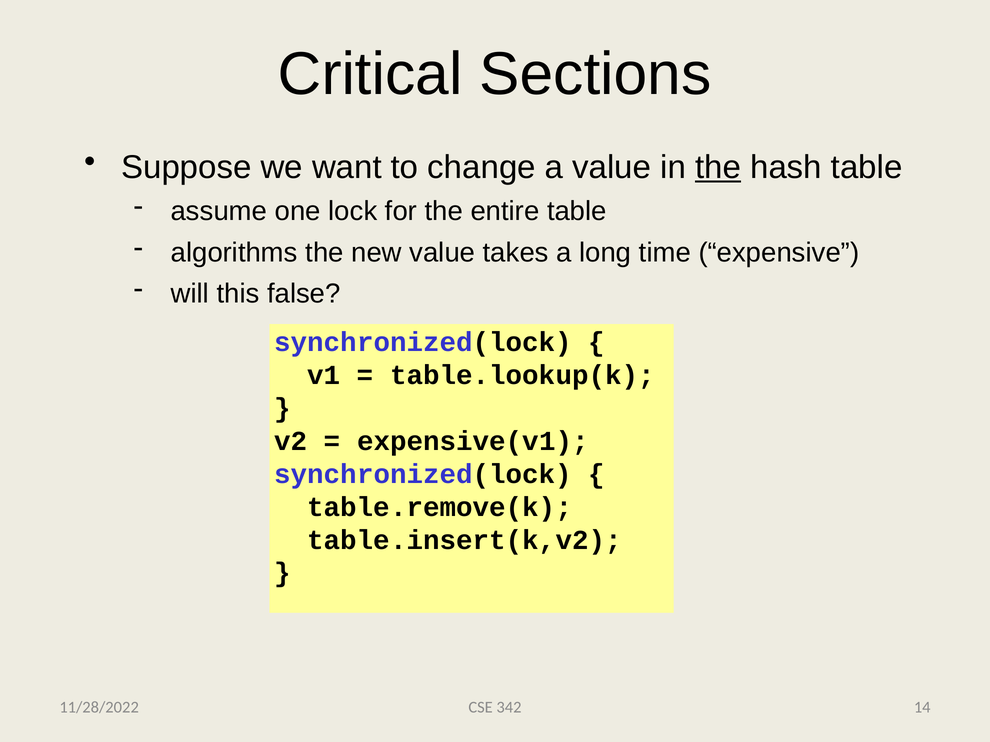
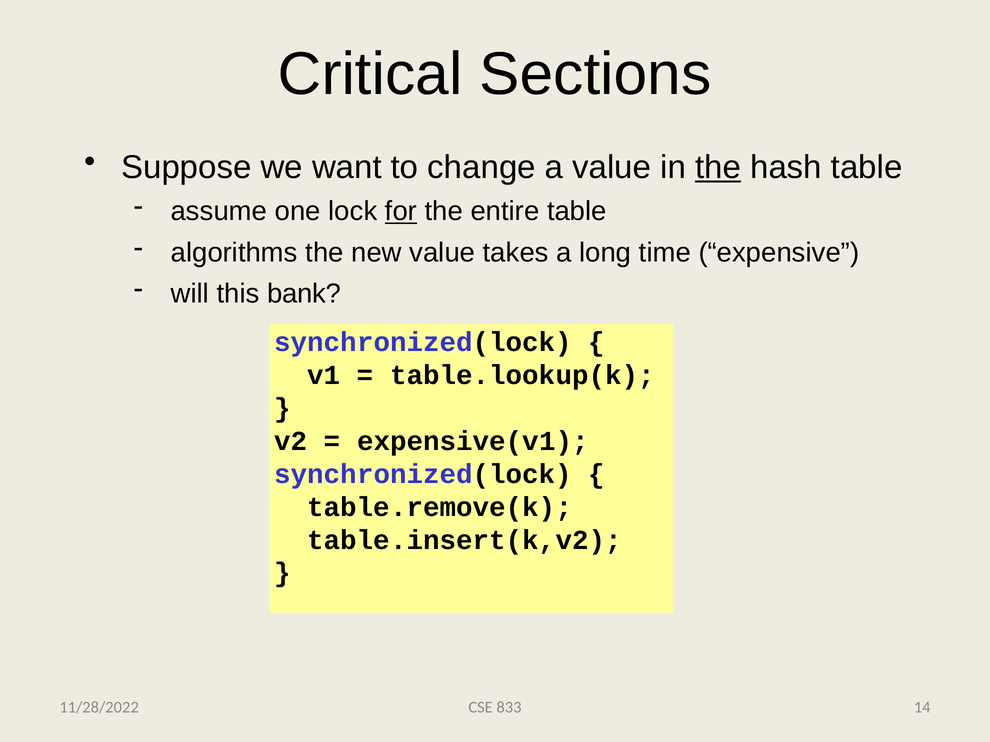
for underline: none -> present (401, 211)
false: false -> bank (304, 294)
342: 342 -> 833 (509, 708)
